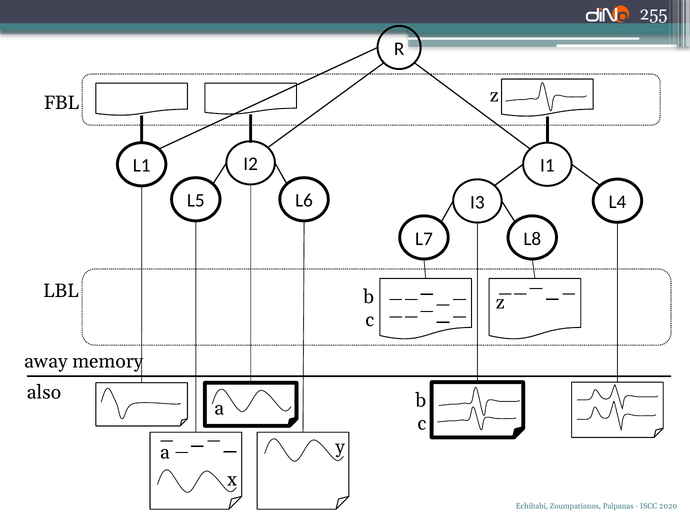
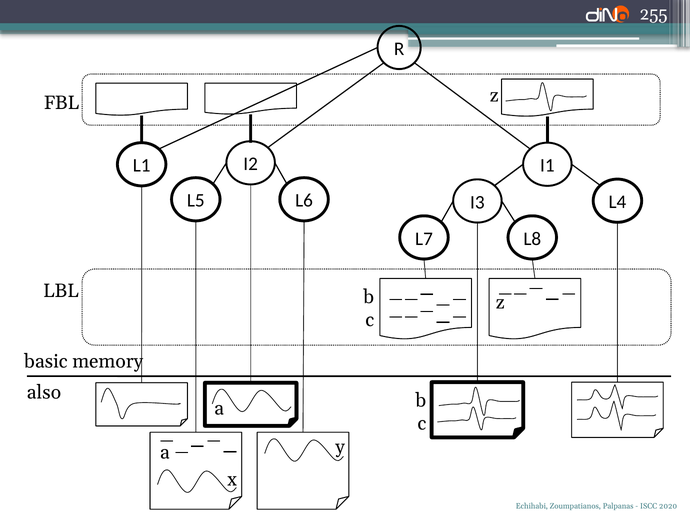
away: away -> basic (46, 361)
